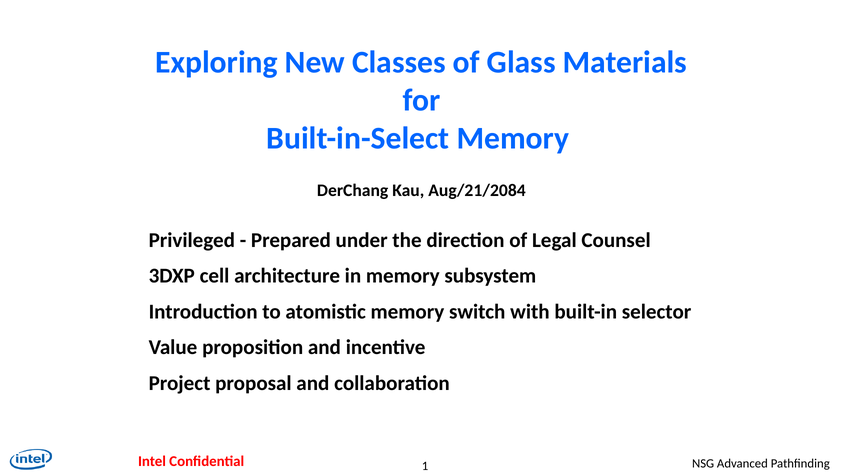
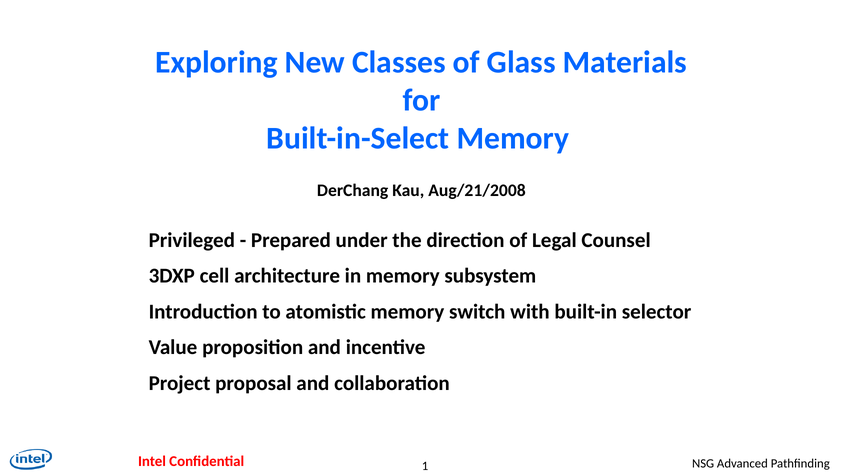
Aug/21/2084: Aug/21/2084 -> Aug/21/2008 (477, 190)
